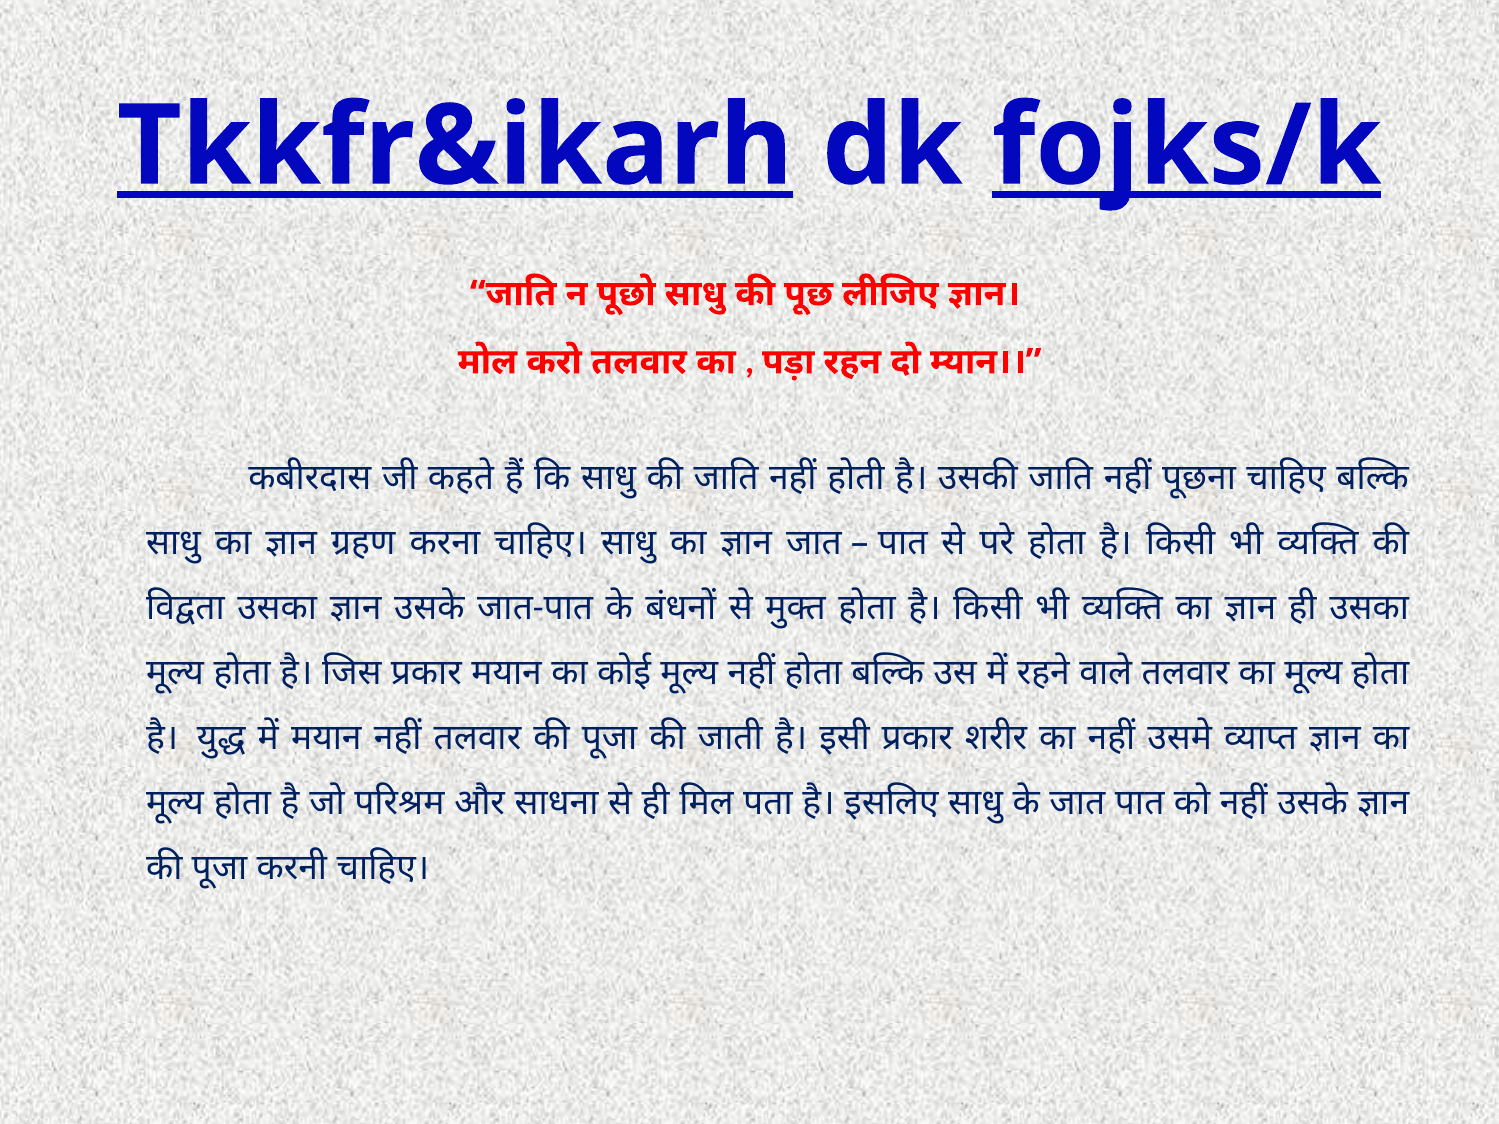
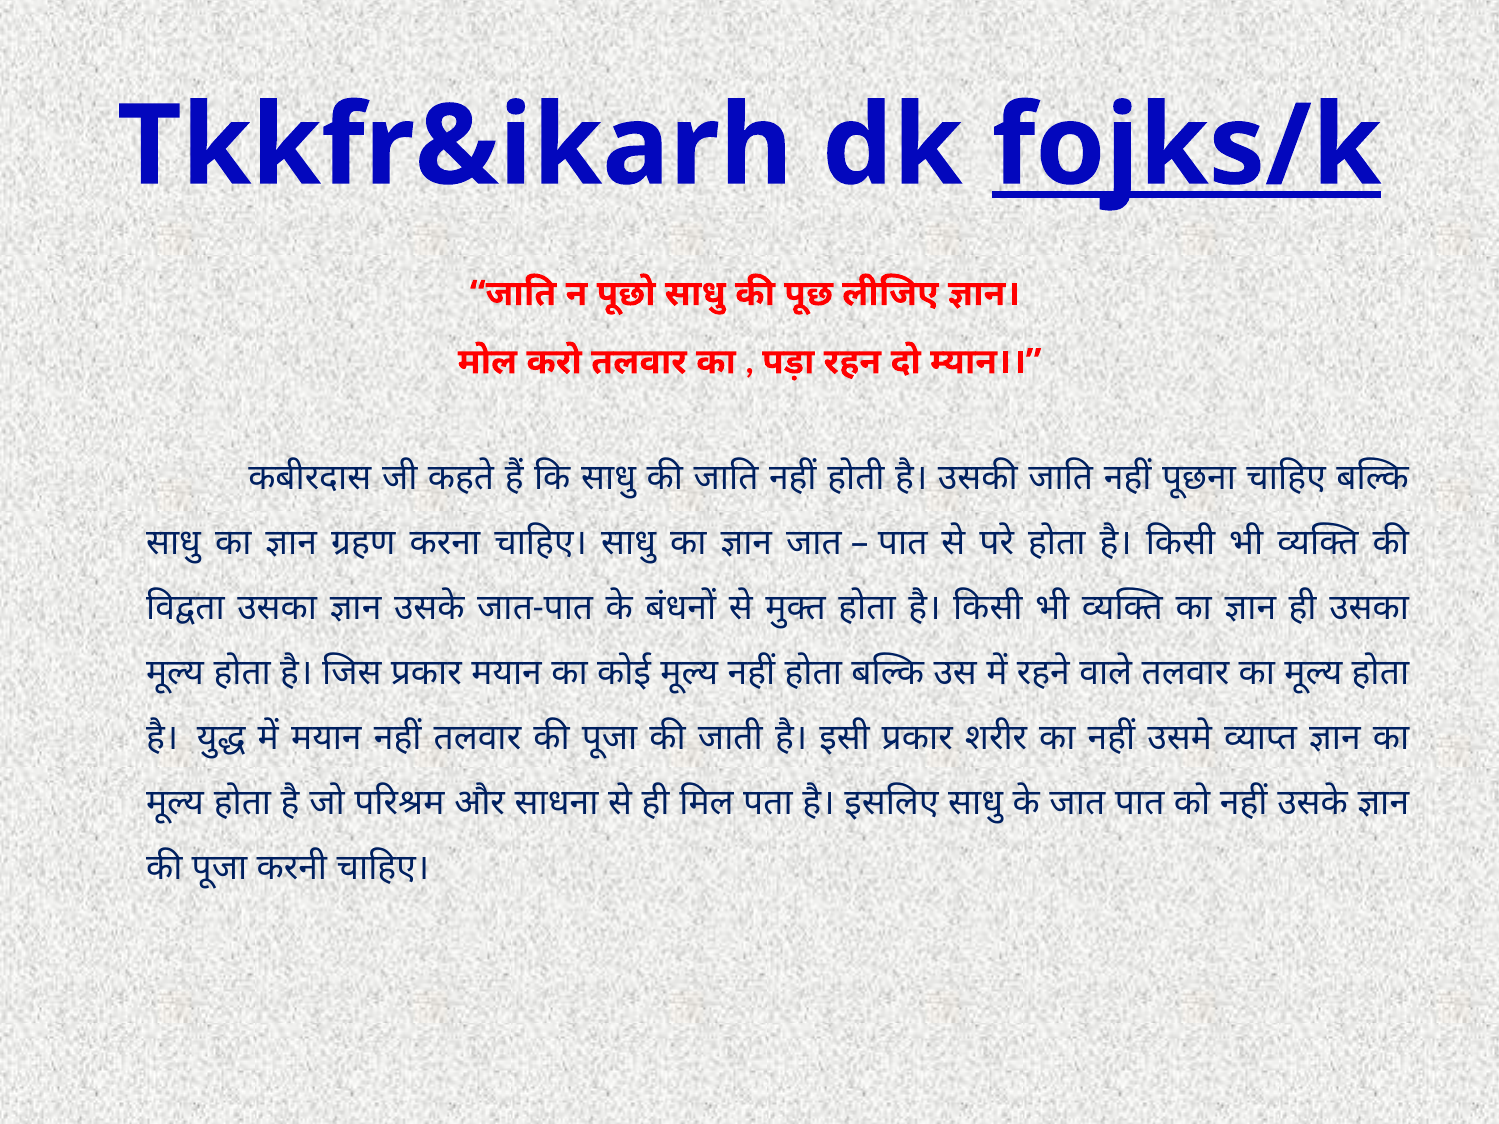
Tkkfr&ikarh underline: present -> none (455, 147)
